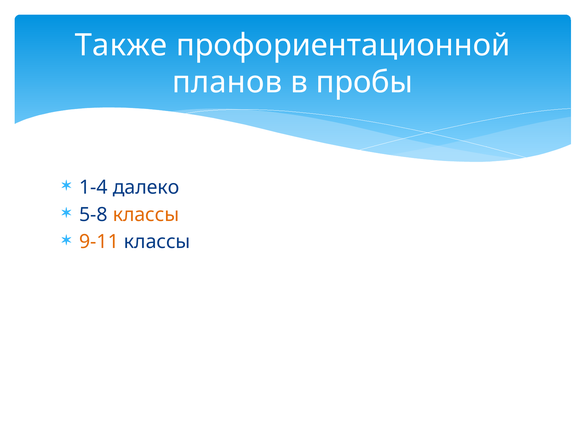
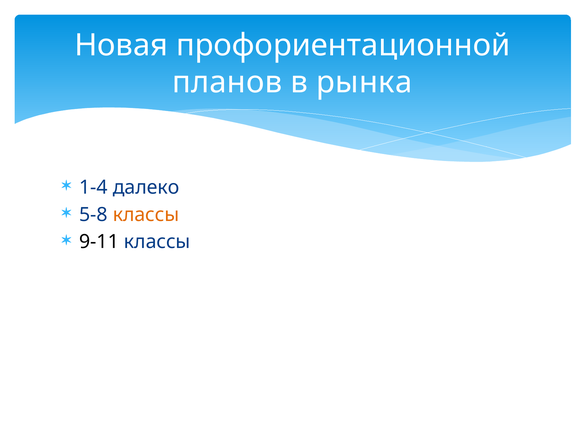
Также: Также -> Новая (121, 45)
пробы: пробы -> рынка (364, 82)
9-11 colour: orange -> black (99, 242)
